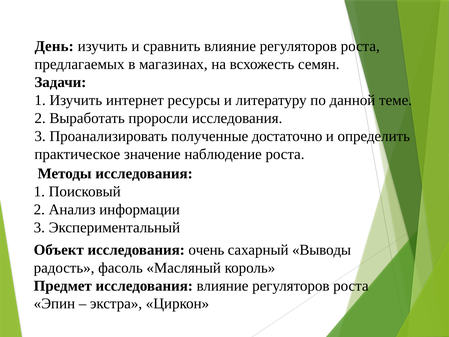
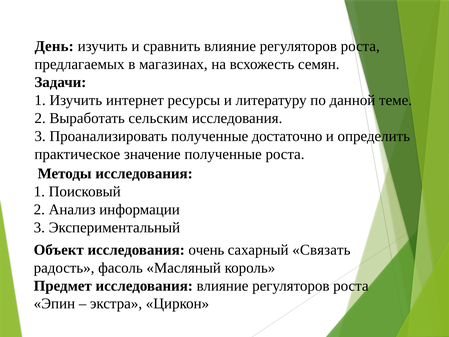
проросли: проросли -> сельским (158, 118)
значение наблюдение: наблюдение -> полученные (223, 154)
Выводы: Выводы -> Связать (321, 250)
